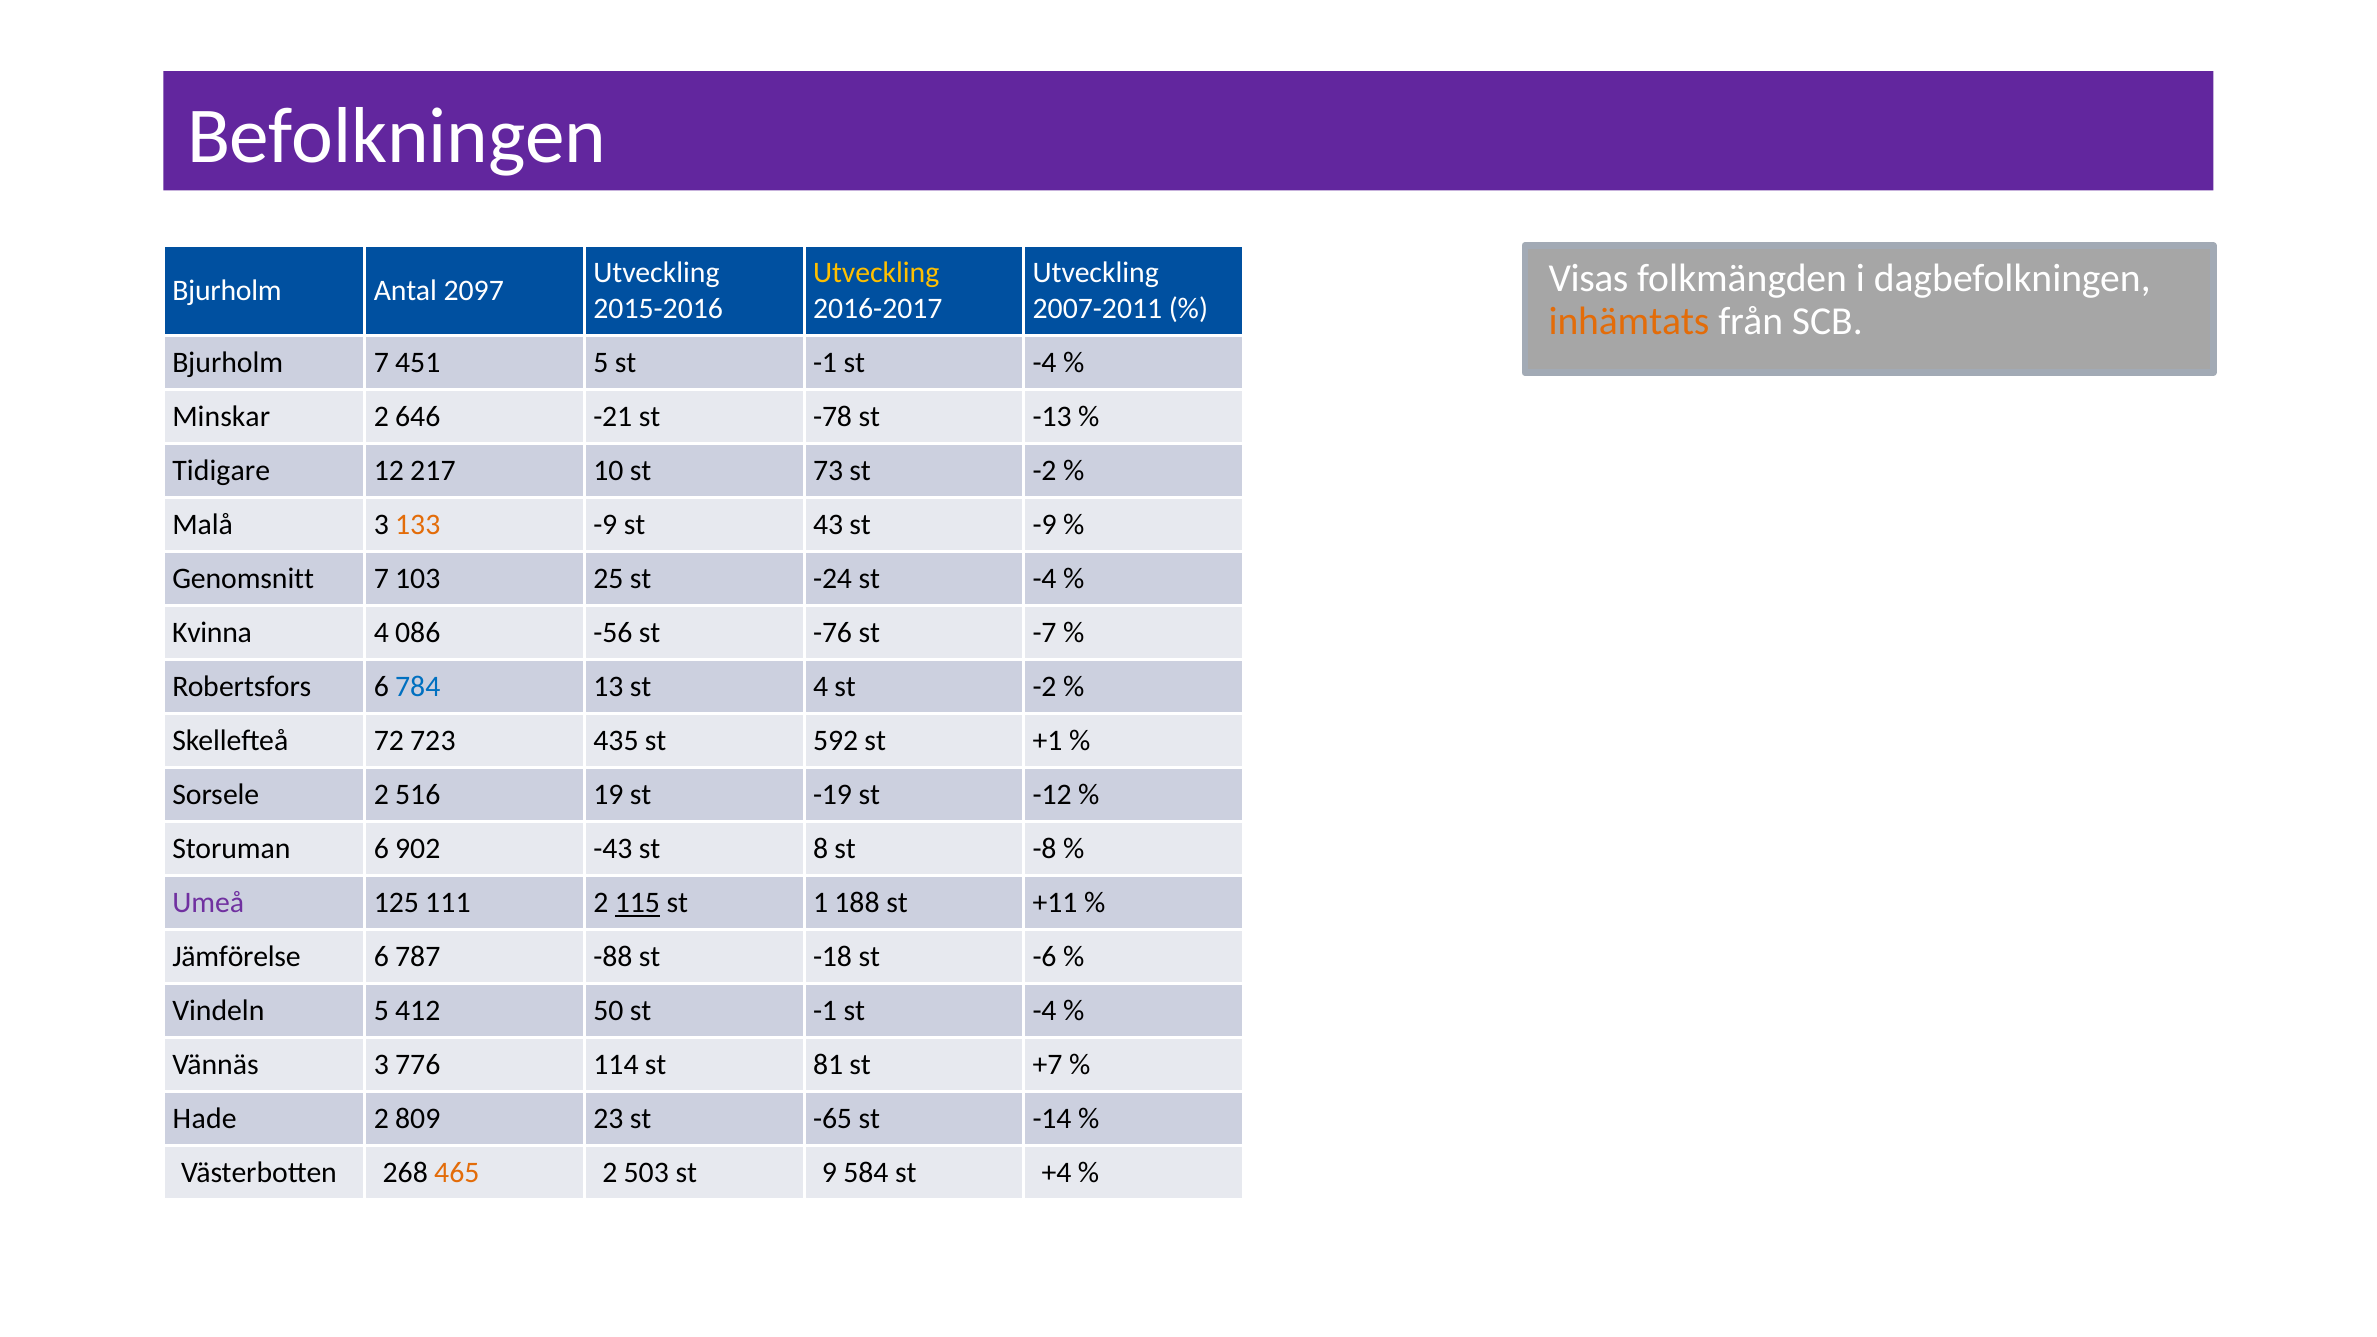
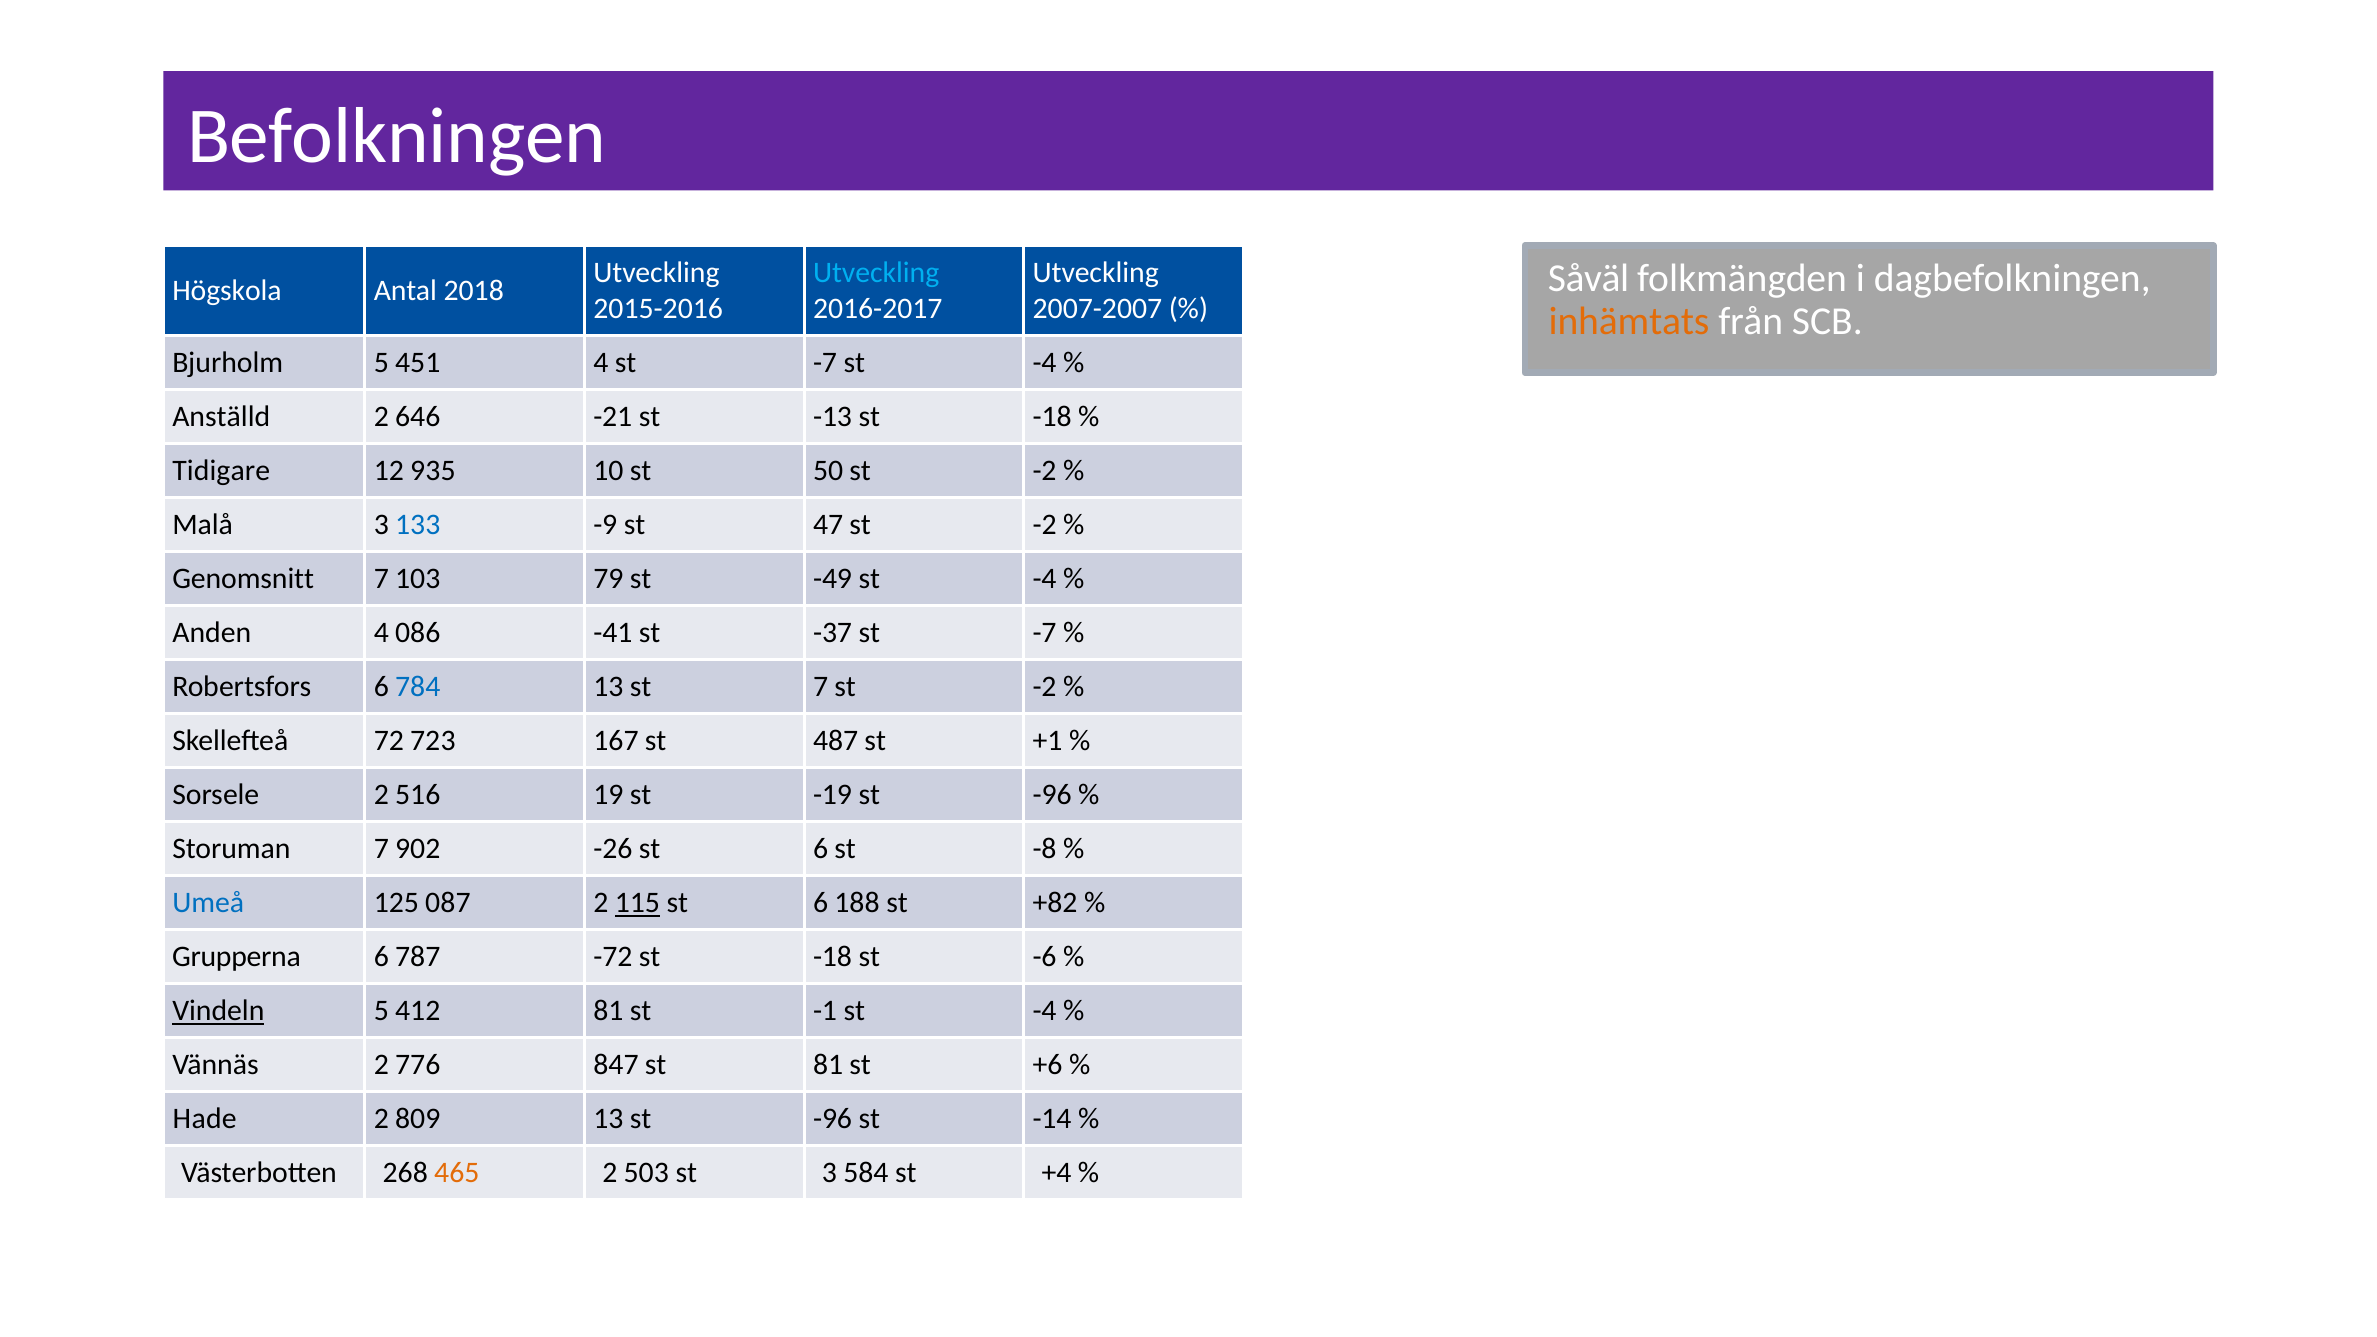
Utveckling colour: yellow -> light blue (876, 273)
Visas: Visas -> Såväl (1589, 279)
Bjurholm: Bjurholm -> Högskola (227, 291)
2097: 2097 -> 2018 (474, 291)
2007-2011: 2007-2011 -> 2007-2007 (1097, 309)
Bjurholm 7: 7 -> 5 (381, 363)
451 5: 5 -> 4 (601, 363)
-1: -1 -> -7 (825, 363)
Minskar: Minskar -> Anställd (221, 417)
-78: -78 -> -13 (833, 417)
-13: -13 -> -18 (1052, 417)
217: 217 -> 935 (433, 471)
73: 73 -> 50 (828, 471)
133 colour: orange -> blue (418, 525)
43: 43 -> 47 (828, 525)
-9: -9 -> -2 (1045, 525)
25: 25 -> 79 (608, 579)
-24: -24 -> -49 (833, 579)
Kvinna: Kvinna -> Anden (212, 633)
-56: -56 -> -41 (613, 633)
-76: -76 -> -37 (833, 633)
st 4: 4 -> 7 (821, 687)
435: 435 -> 167 (616, 741)
592: 592 -> 487 (836, 741)
-19 st -12: -12 -> -96 (1052, 795)
Storuman 6: 6 -> 7 (381, 849)
-43: -43 -> -26 (613, 849)
8: 8 -> 6 (821, 849)
Umeå colour: purple -> blue (208, 903)
111: 111 -> 087 (448, 903)
1: 1 -> 6 (821, 903)
+11: +11 -> +82 (1055, 903)
Jämförelse: Jämförelse -> Grupperna (236, 957)
-88: -88 -> -72 (613, 957)
Vindeln underline: none -> present (218, 1011)
412 50: 50 -> 81 (608, 1011)
Vännäs 3: 3 -> 2 (381, 1065)
114: 114 -> 847 (616, 1065)
+7: +7 -> +6 (1048, 1065)
809 23: 23 -> 13 (608, 1119)
-65: -65 -> -96 (833, 1119)
st 9: 9 -> 3 (829, 1173)
